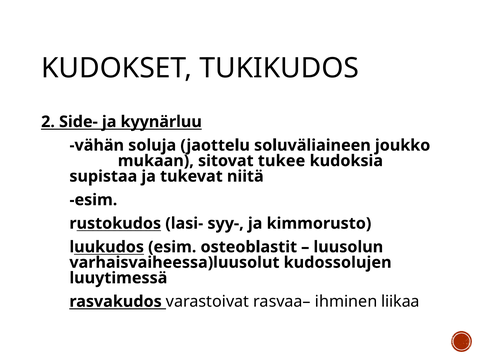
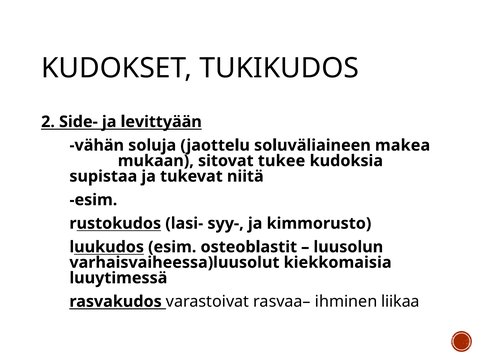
kyynärluu: kyynärluu -> levittyään (161, 122)
joukko: joukko -> makea (403, 145)
kudossolujen: kudossolujen -> kiekkomaisia (338, 262)
